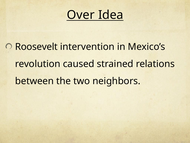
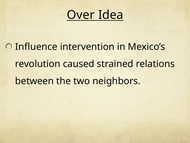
Roosevelt: Roosevelt -> Influence (36, 47)
